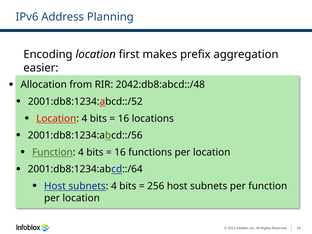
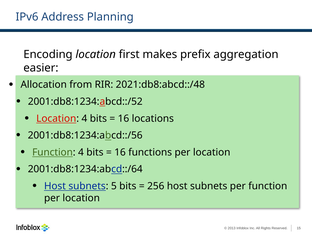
2042:db8:abcd::/48: 2042:db8:abcd::/48 -> 2021:db8:abcd::/48 (160, 85)
subnets 4: 4 -> 5 (114, 186)
